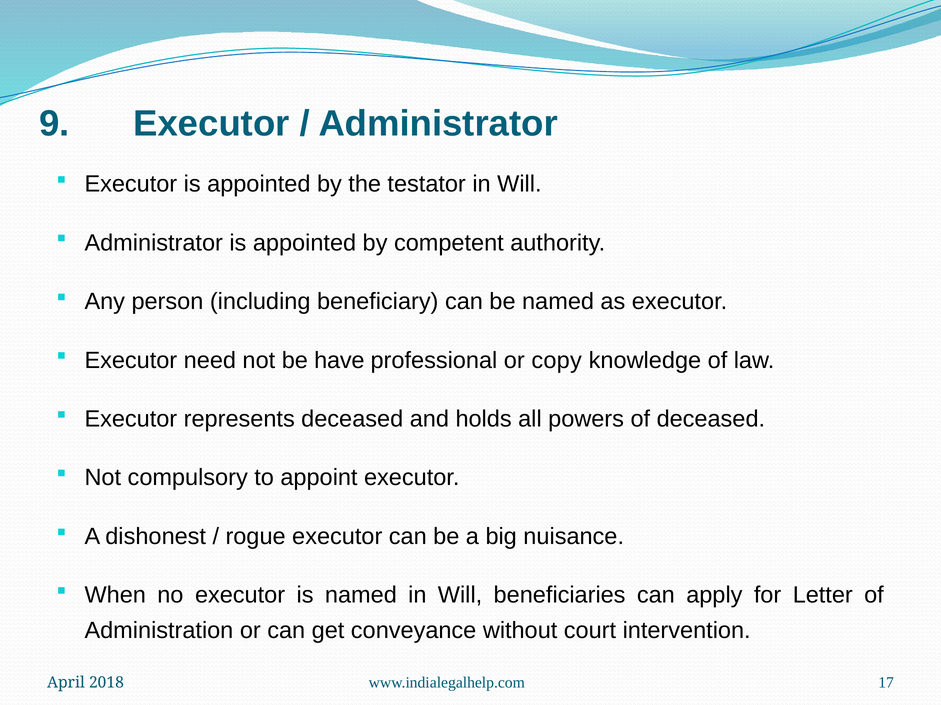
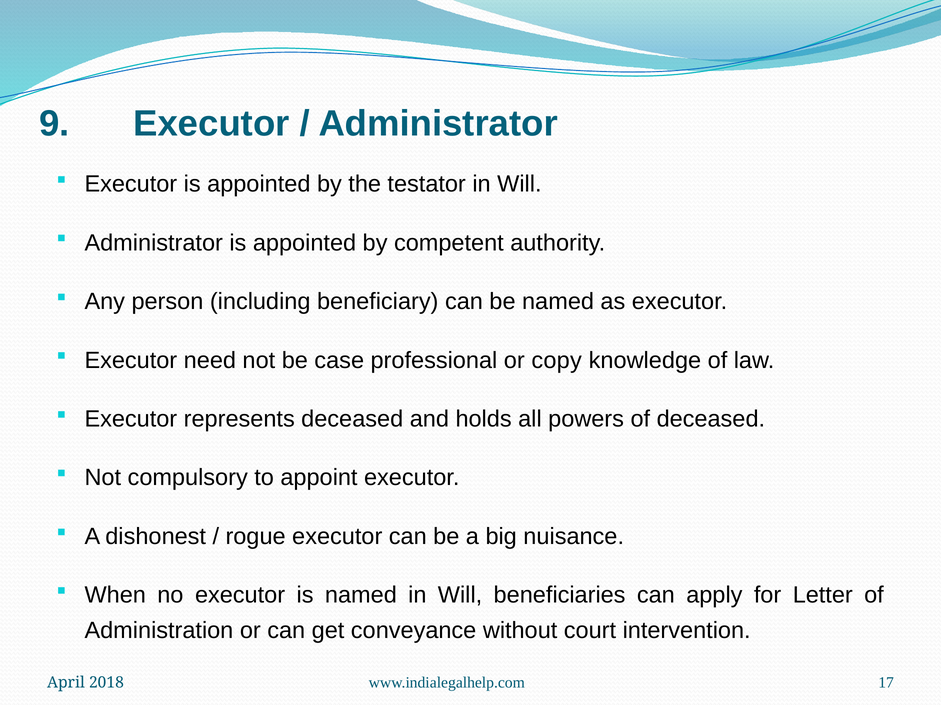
have: have -> case (339, 361)
